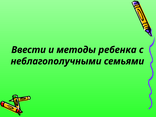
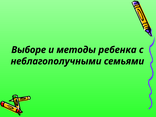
Ввести: Ввести -> Выборе (29, 50)
